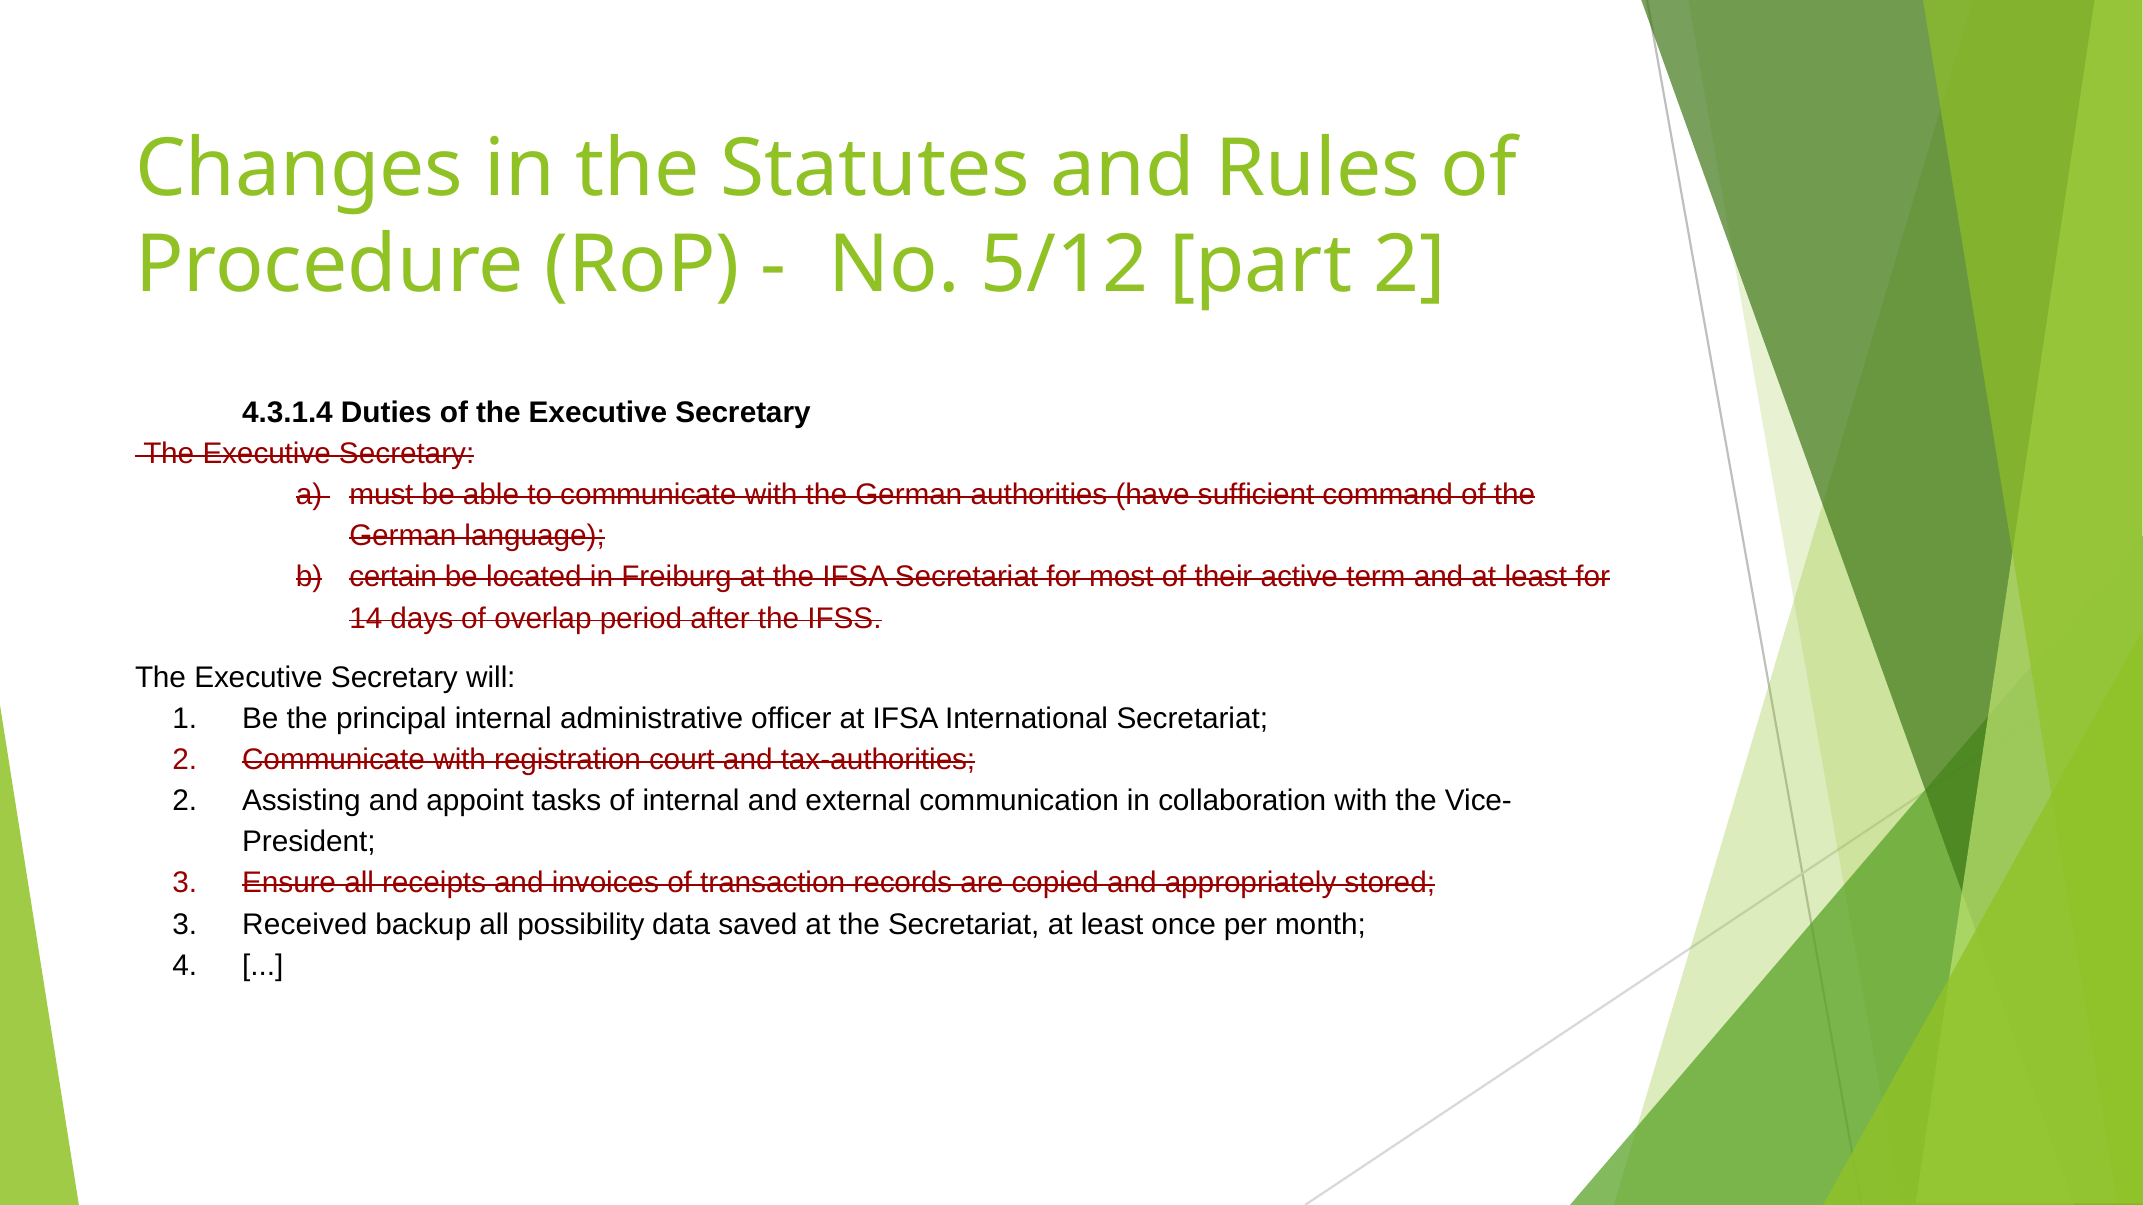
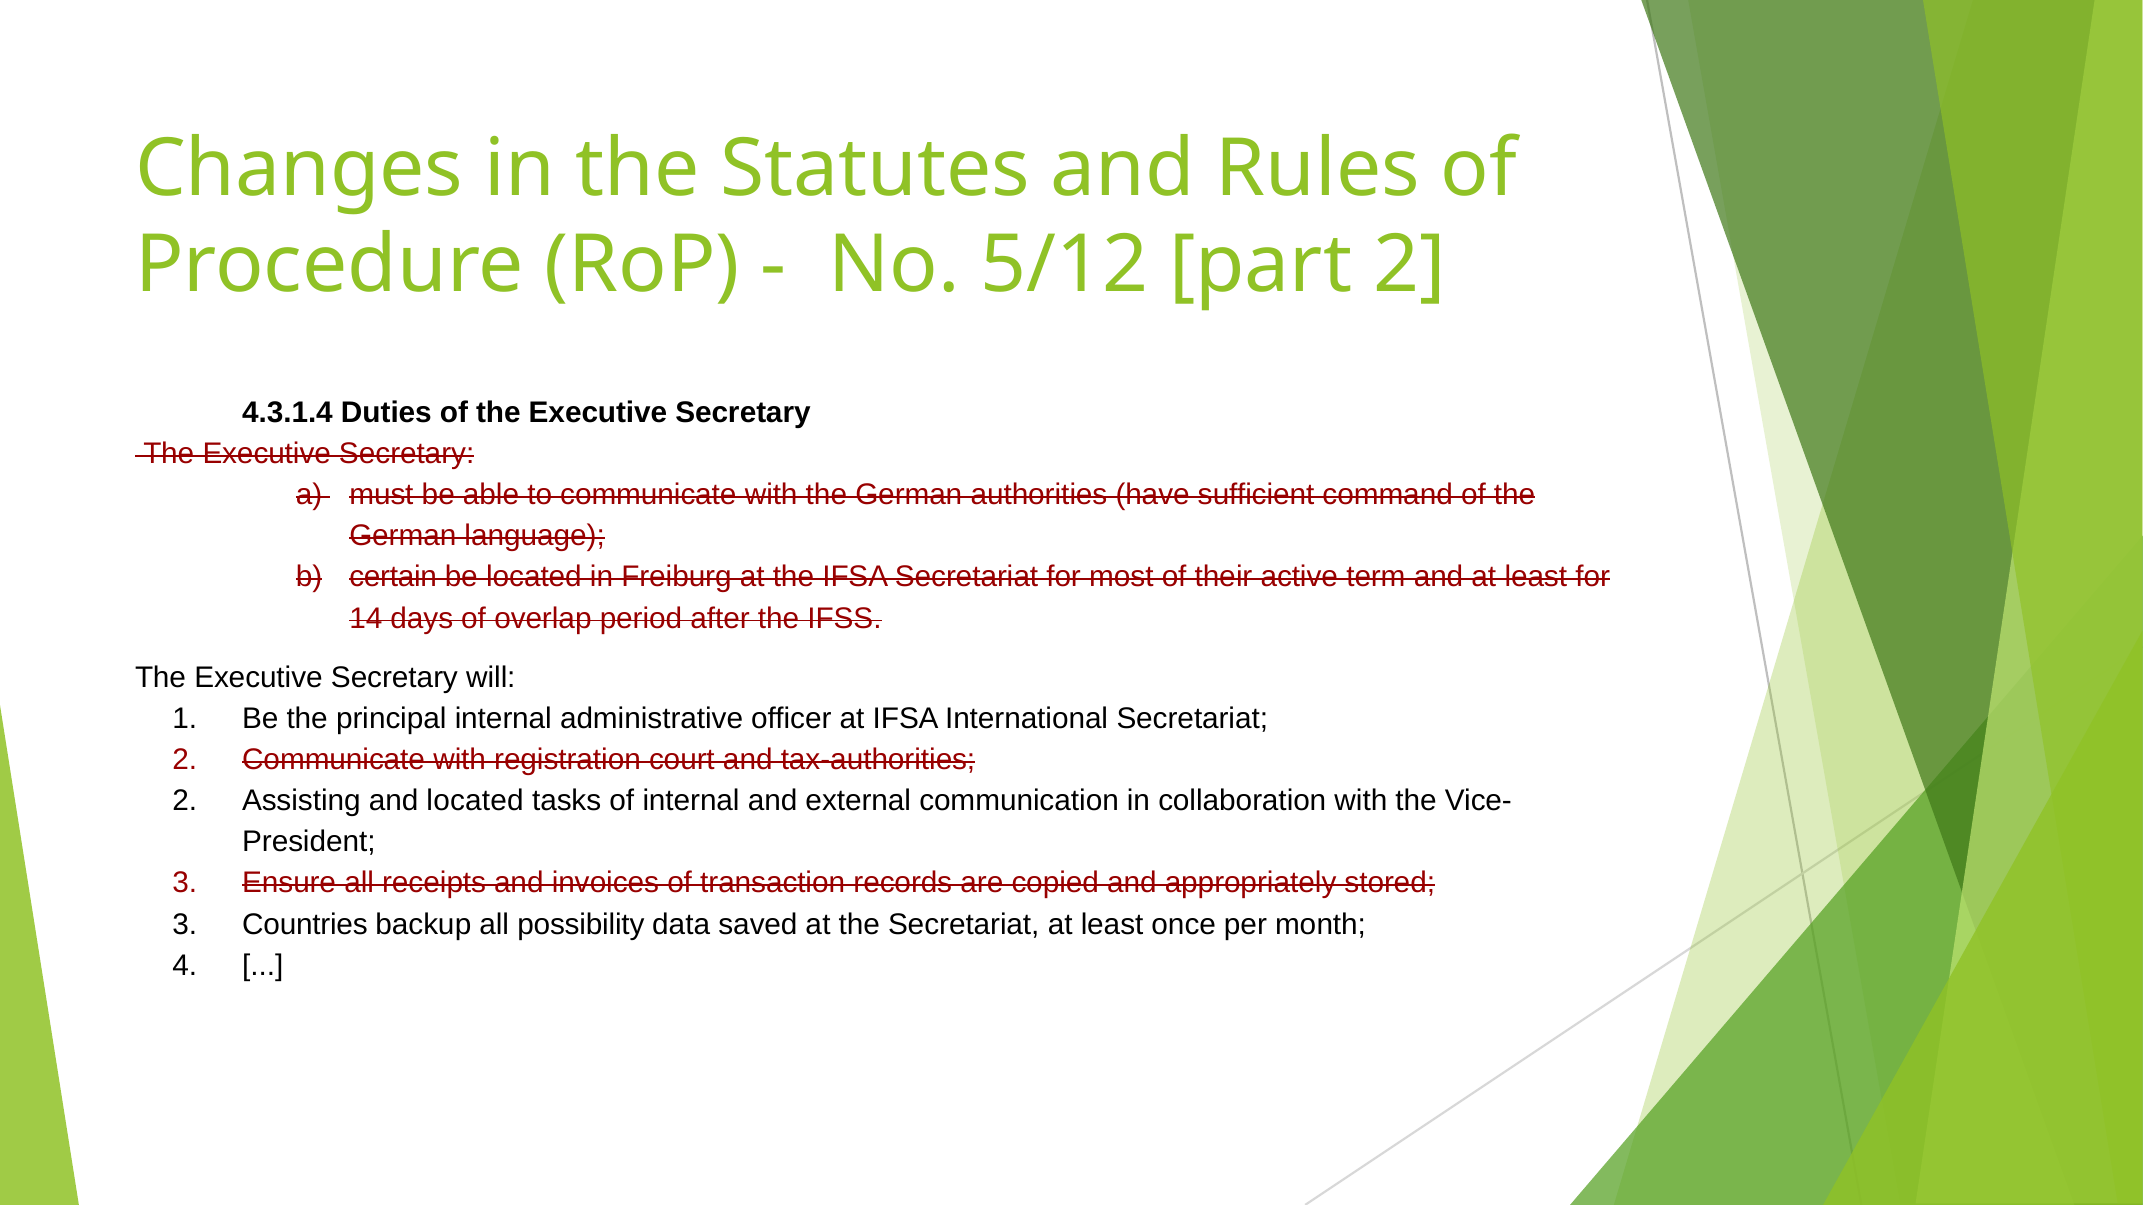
and appoint: appoint -> located (475, 801)
Received: Received -> Countries (305, 925)
